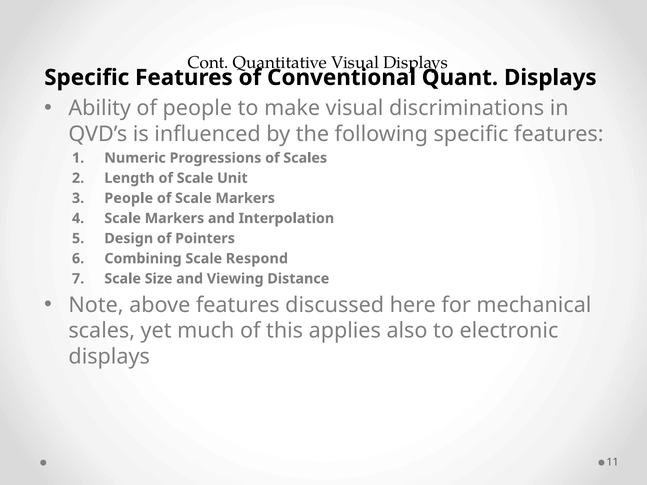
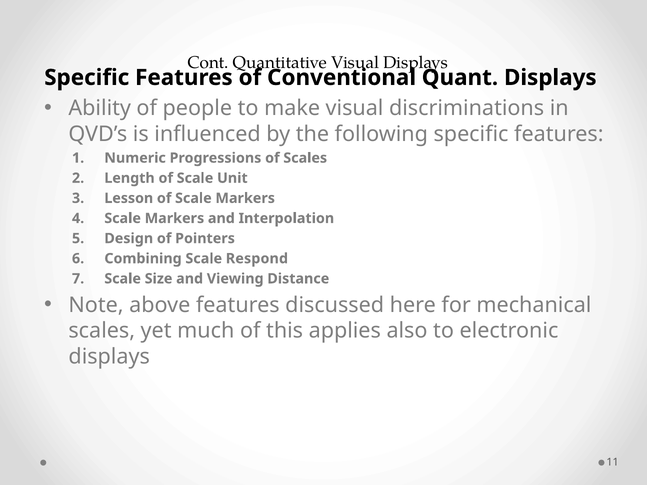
People: People -> Lesson (129, 198)
